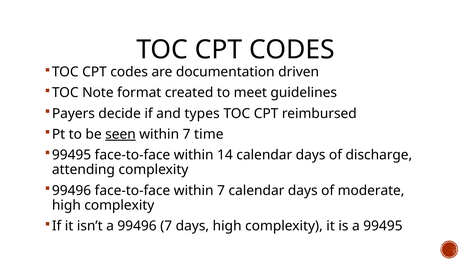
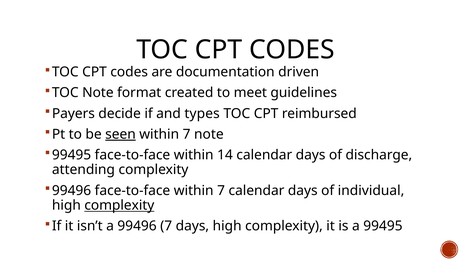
7 time: time -> note (209, 134)
moderate: moderate -> individual (371, 190)
complexity underline: none -> present (119, 205)
